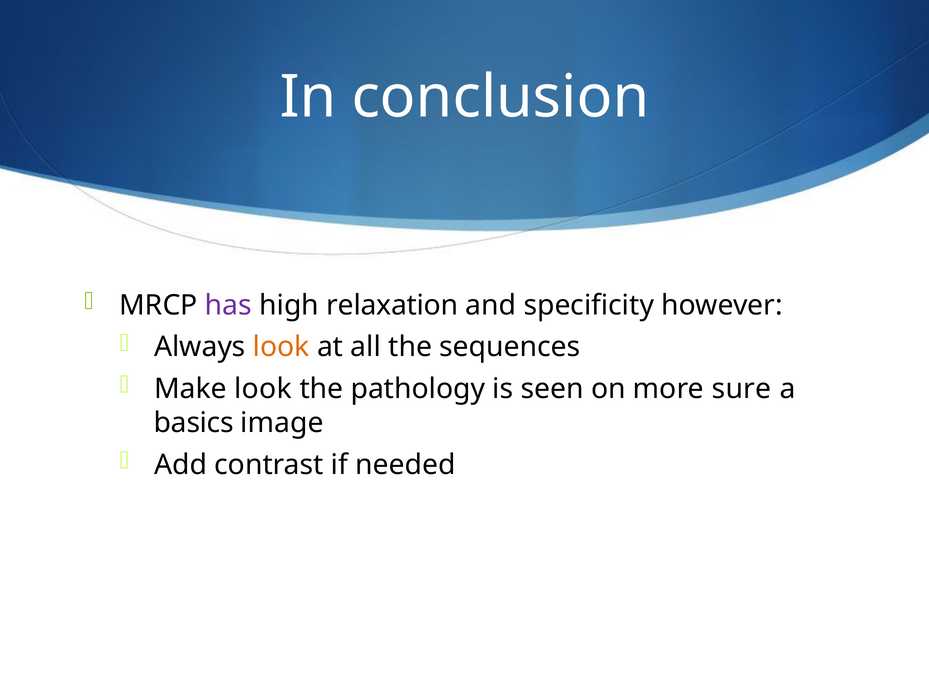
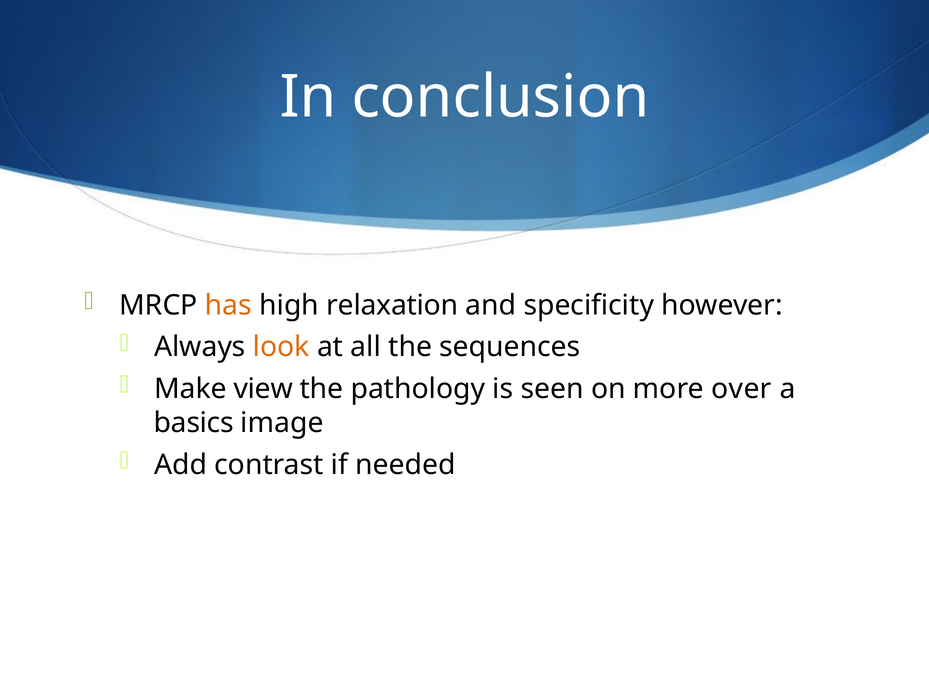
has colour: purple -> orange (228, 305)
Make look: look -> view (263, 389)
sure: sure -> over (742, 389)
